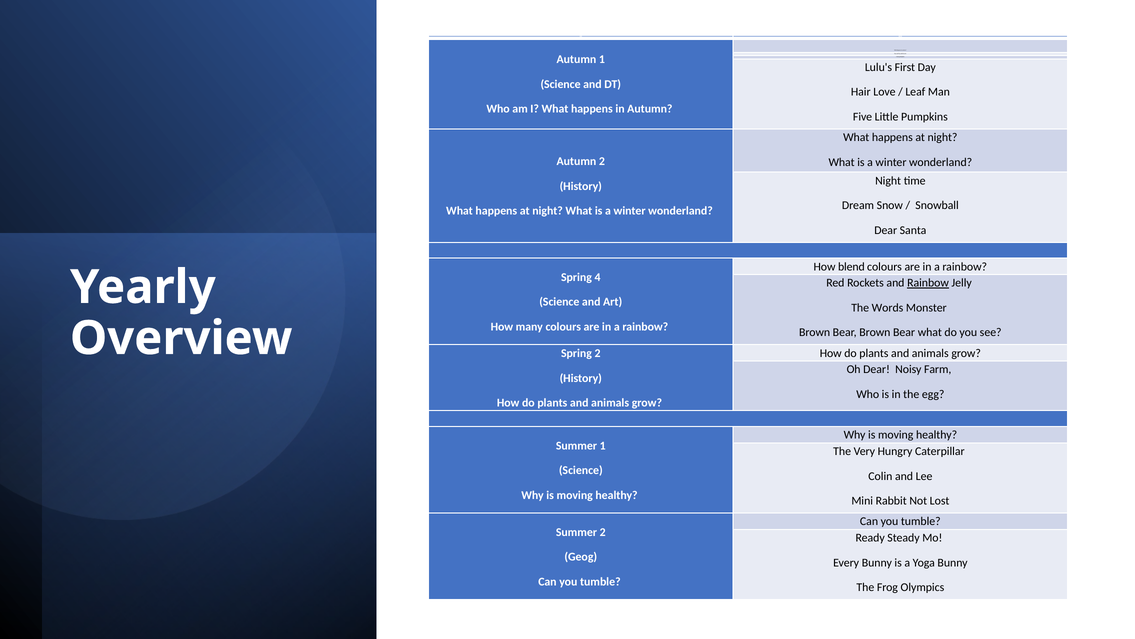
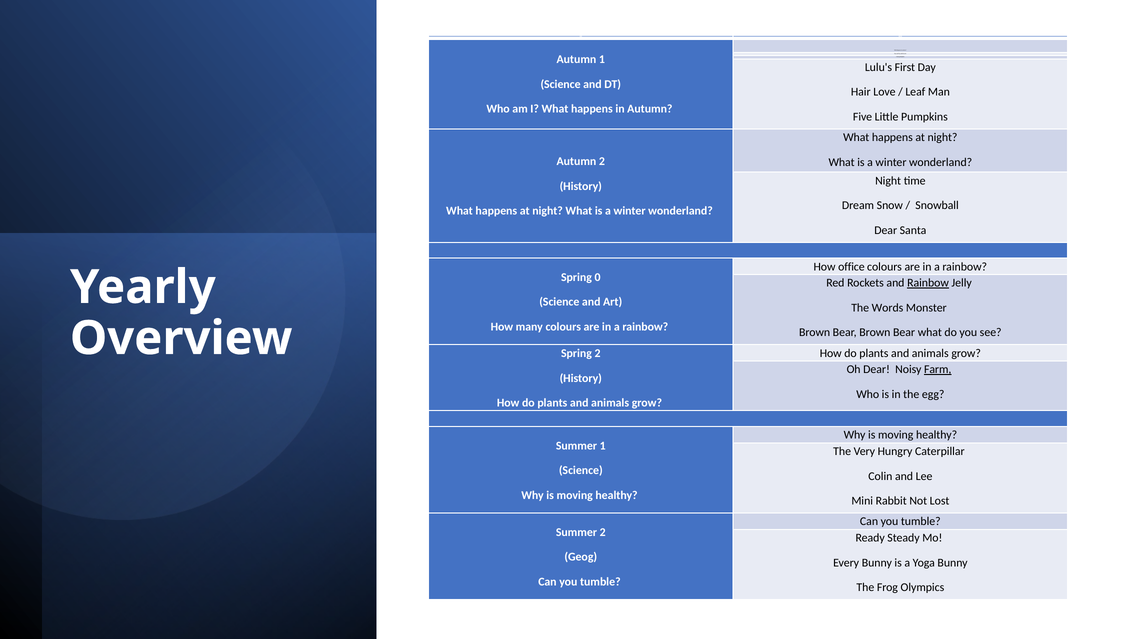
blend: blend -> office (851, 266)
4: 4 -> 0 (598, 277)
Farm underline: none -> present (938, 369)
